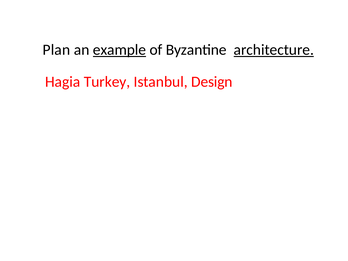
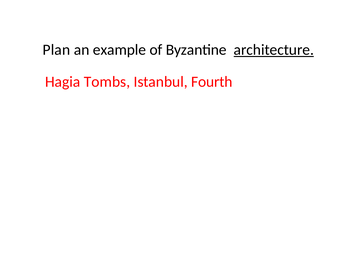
example underline: present -> none (119, 50)
Turkey: Turkey -> Tombs (107, 82)
Design: Design -> Fourth (212, 82)
